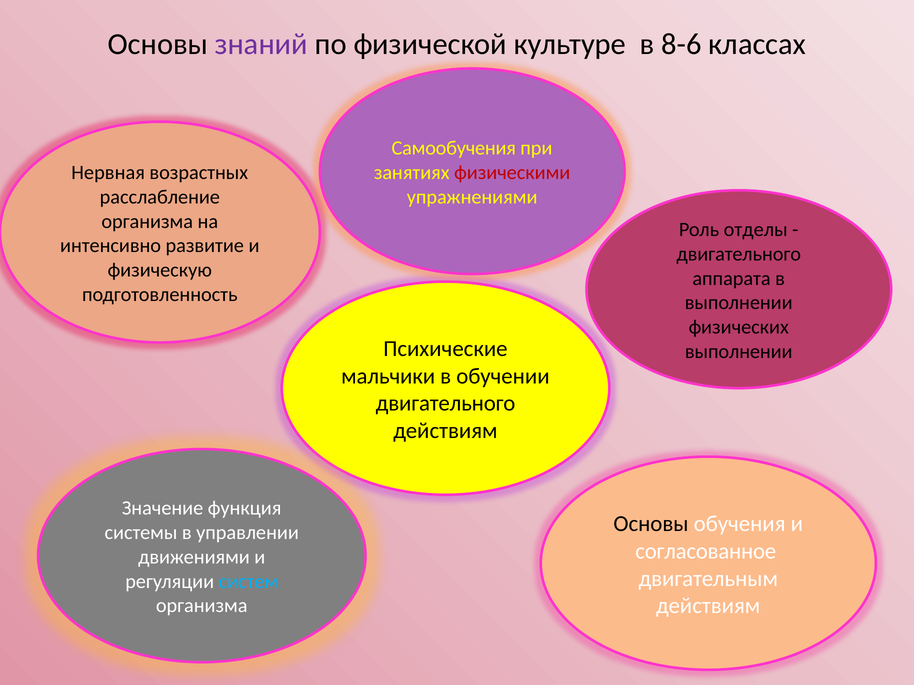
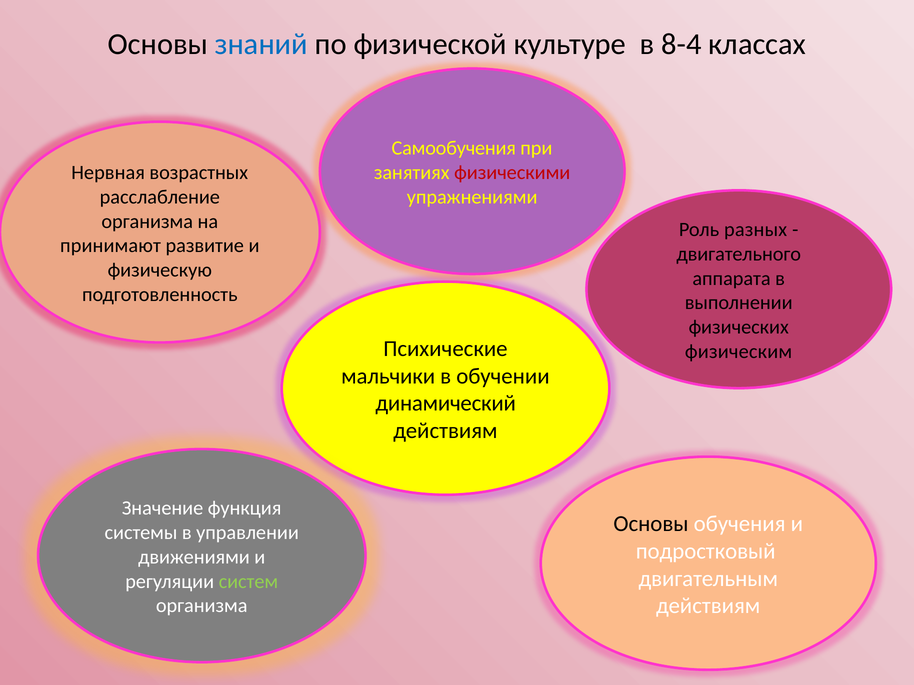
знаний colour: purple -> blue (261, 44)
8-6: 8-6 -> 8-4 (681, 44)
отделы: отделы -> разных (756, 230)
интенсивно: интенсивно -> принимают (110, 246)
выполнении: выполнении -> физическим (739, 352)
двигательного: двигательного -> динамический (446, 404)
согласованное: согласованное -> подростковый (706, 552)
систем colour: light blue -> light green (248, 582)
